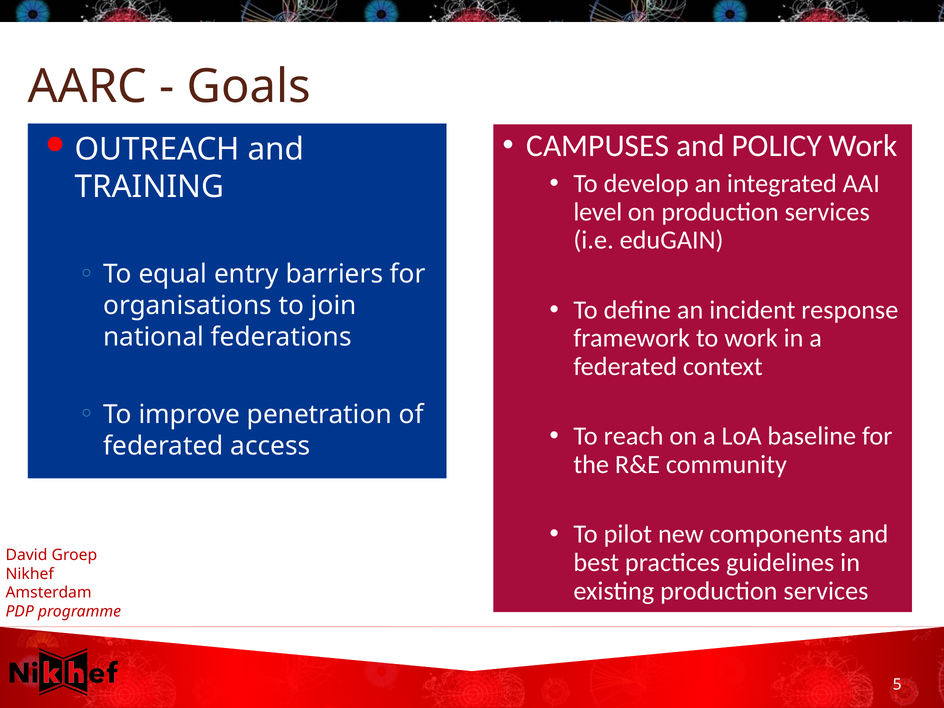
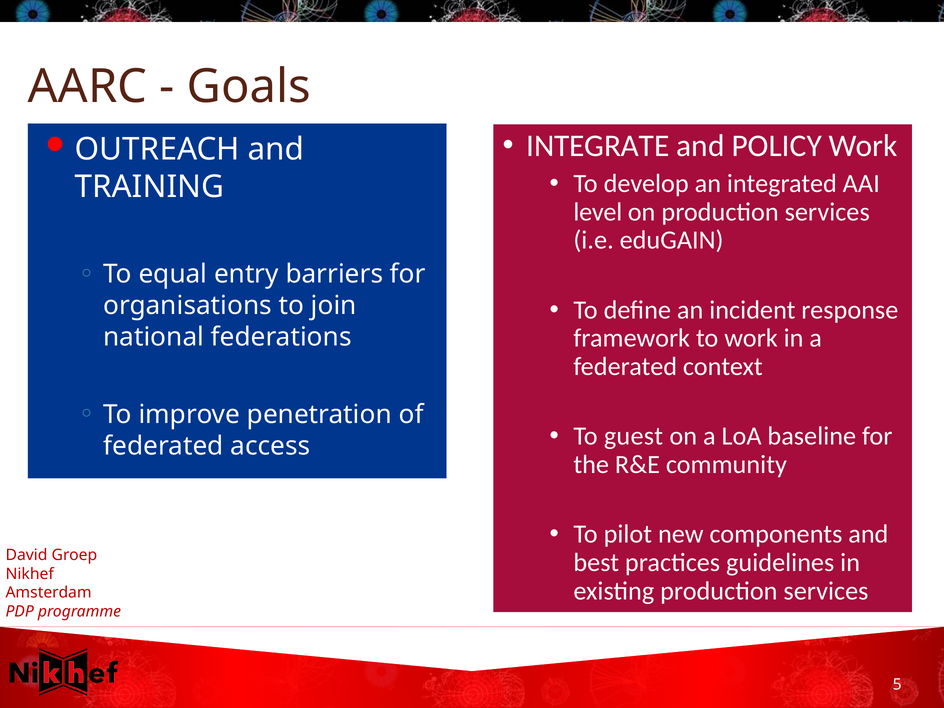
CAMPUSES: CAMPUSES -> INTEGRATE (598, 146)
reach: reach -> guest (633, 436)
